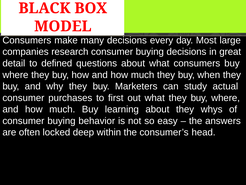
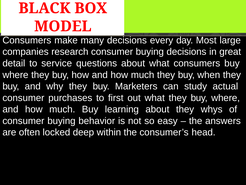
defined: defined -> service (57, 63)
